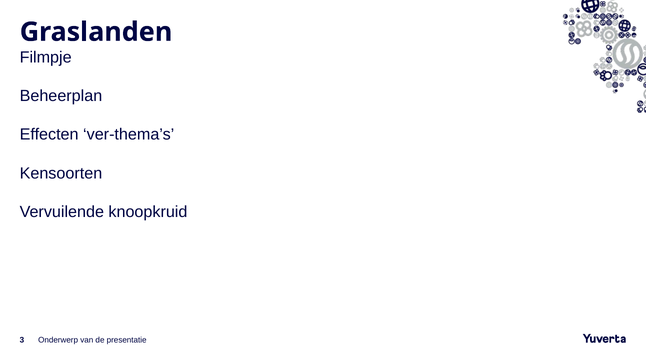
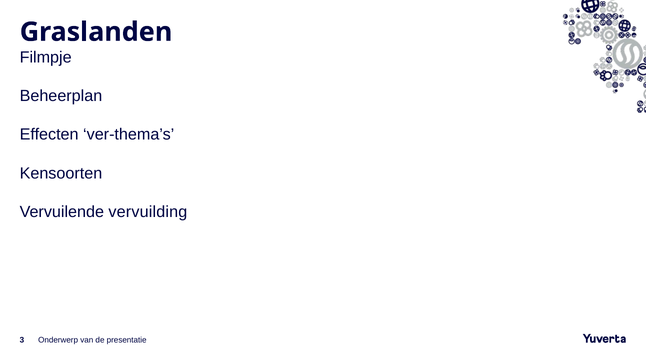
knoopkruid: knoopkruid -> vervuilding (148, 212)
